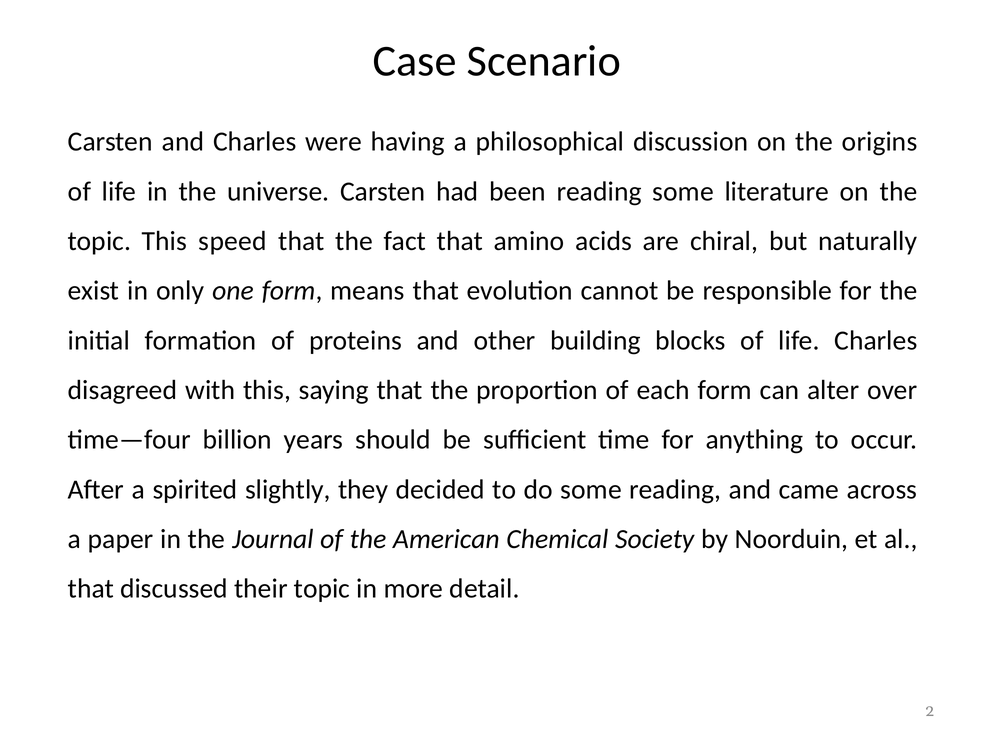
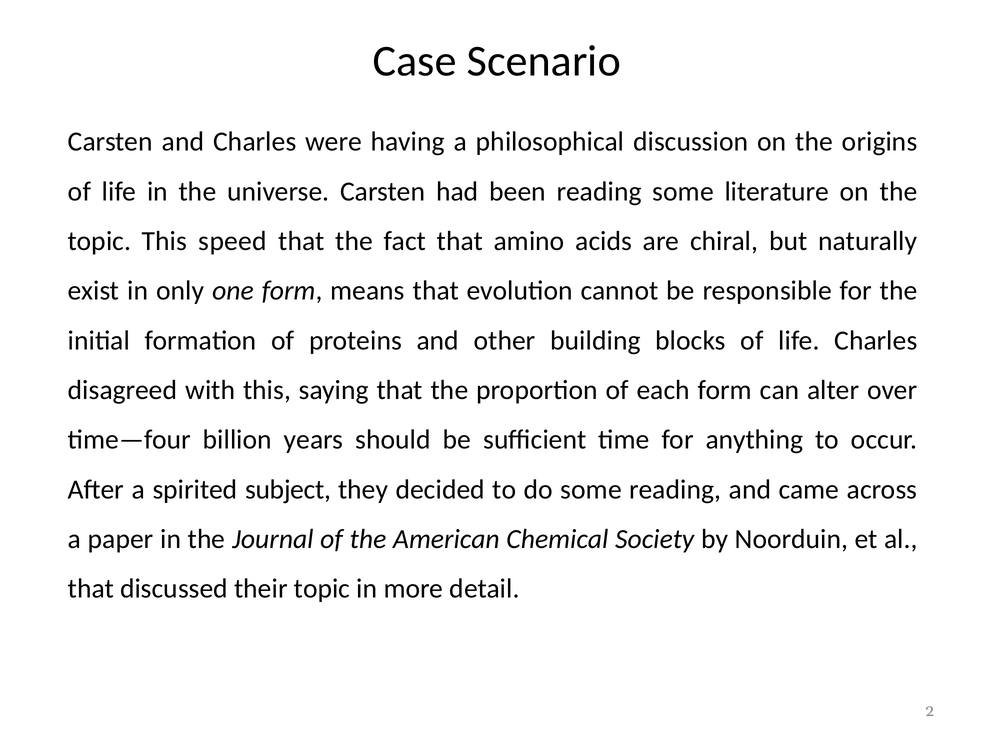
slightly: slightly -> subject (288, 490)
